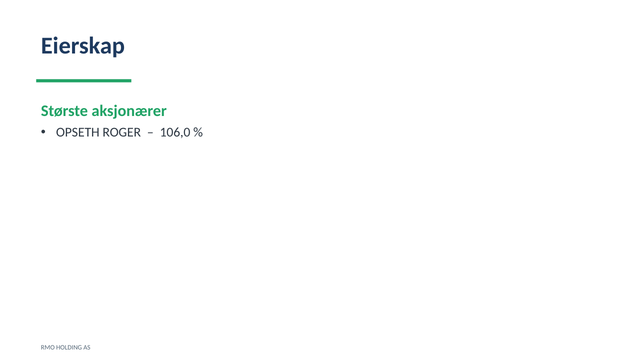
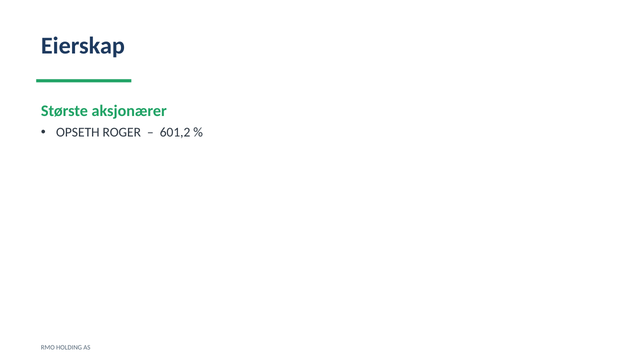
106,0: 106,0 -> 601,2 (175, 132)
